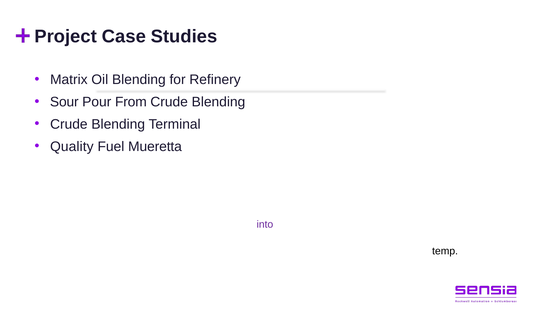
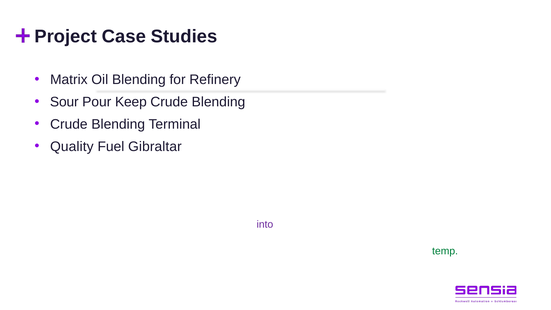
From: From -> Keep (131, 102)
Designed: Designed -> Extracted (119, 109)
Mueretta: Mueretta -> Gibraltar (155, 146)
temp colour: black -> green (445, 251)
